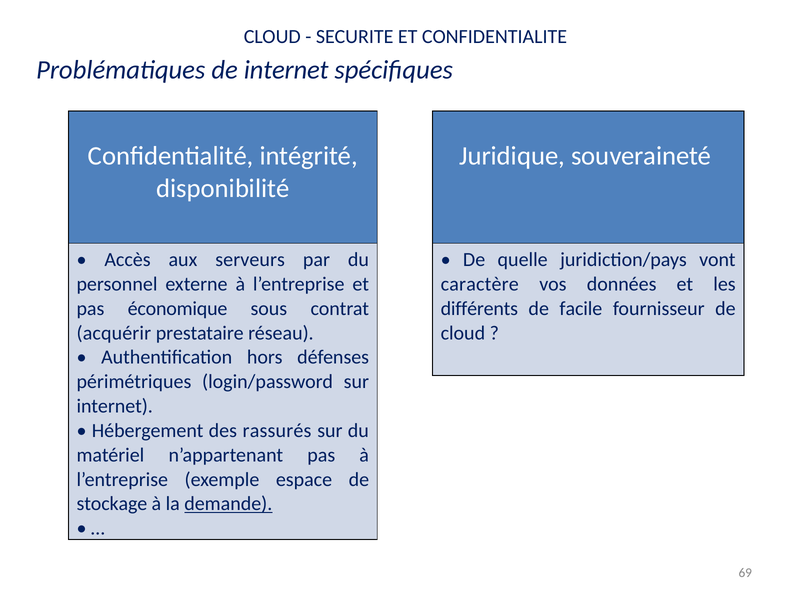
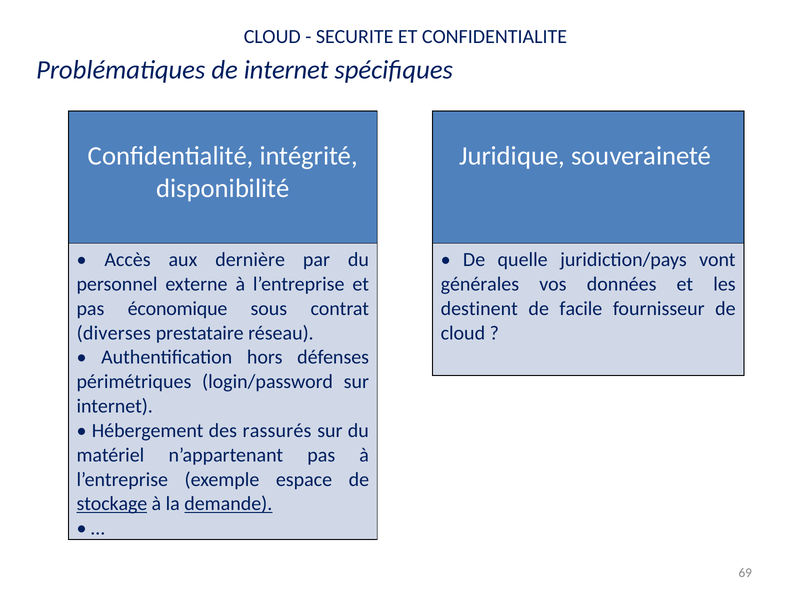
serveurs: serveurs -> dernière (250, 260)
caractère: caractère -> générales (480, 284)
différents: différents -> destinent (479, 309)
acquérir: acquérir -> diverses (114, 333)
stockage underline: none -> present (112, 504)
